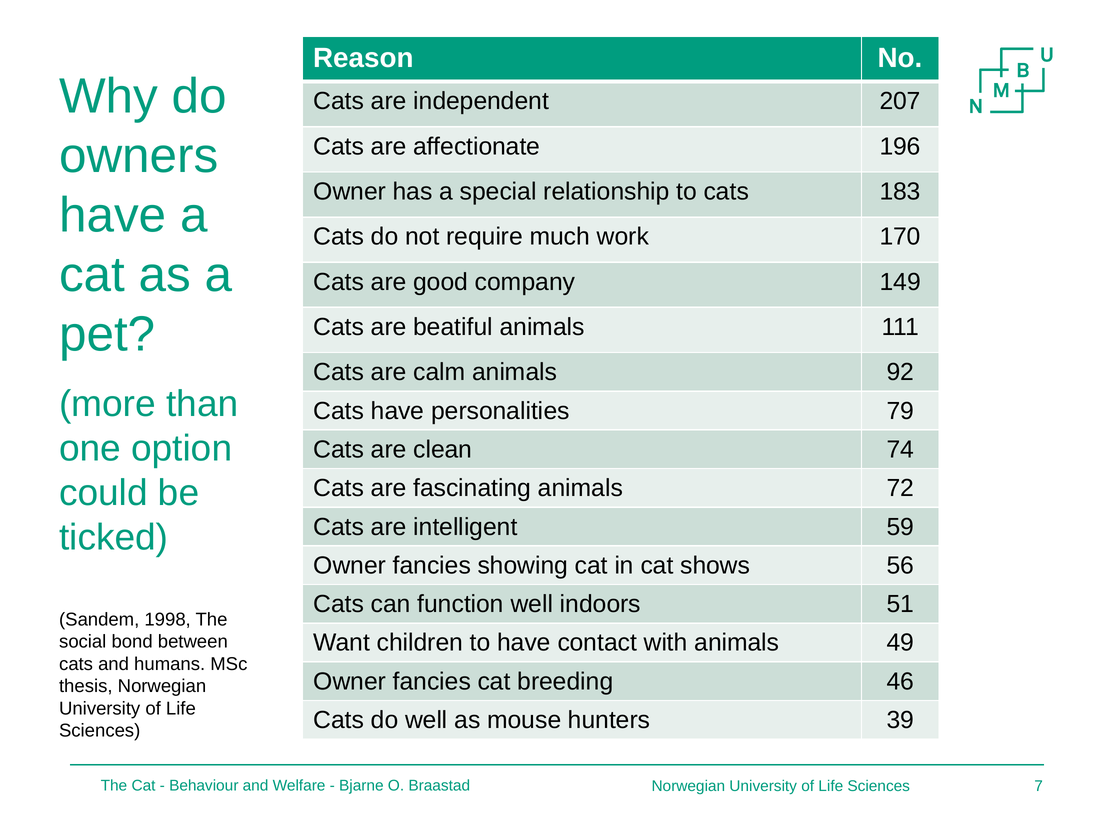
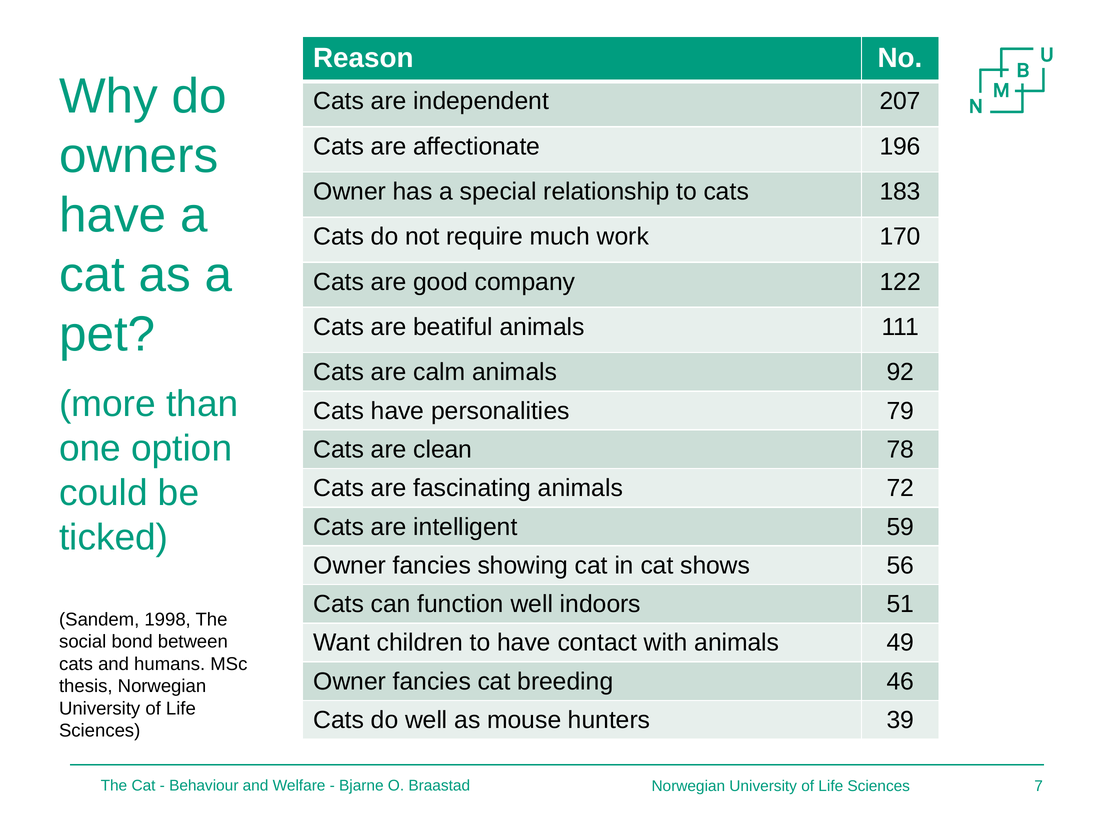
149: 149 -> 122 (900, 282)
74: 74 -> 78 (900, 449)
